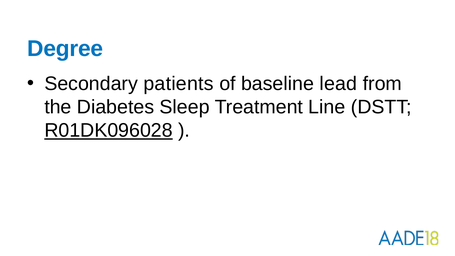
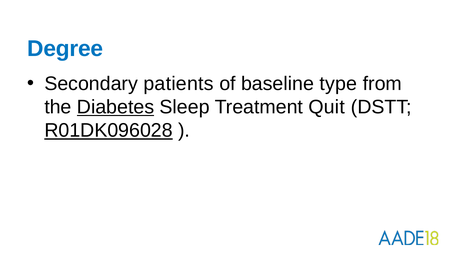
lead: lead -> type (338, 84)
Diabetes underline: none -> present (116, 107)
Line: Line -> Quit (327, 107)
